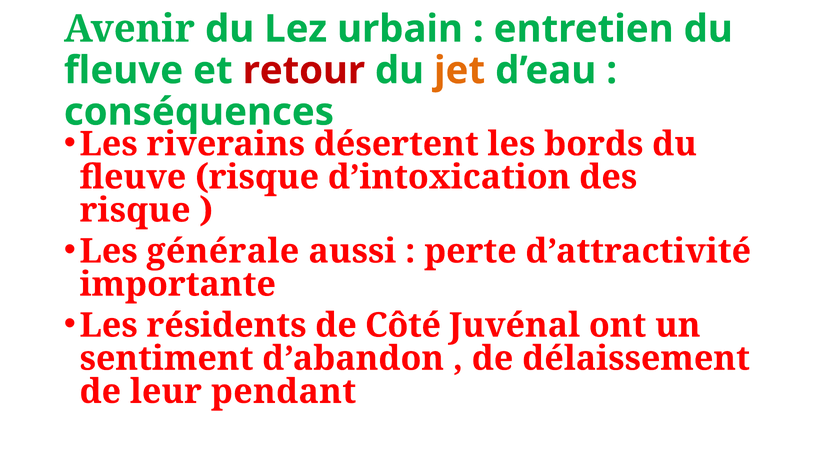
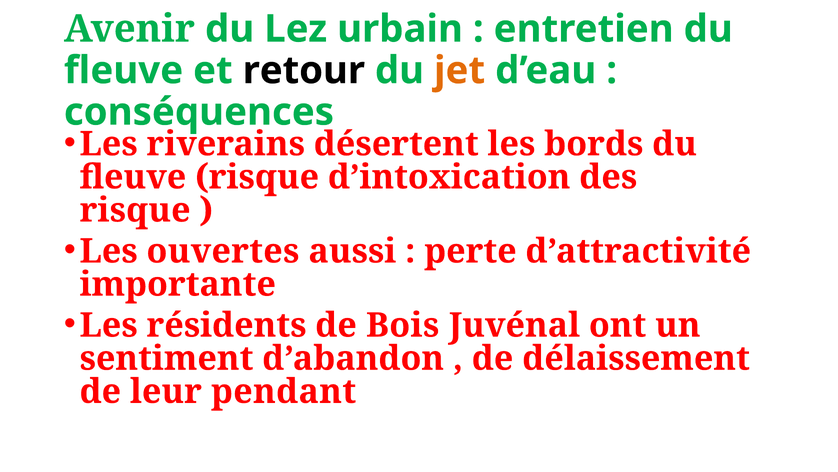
retour colour: red -> black (304, 70)
générale: générale -> ouvertes (223, 251)
Côté: Côté -> Bois (403, 325)
